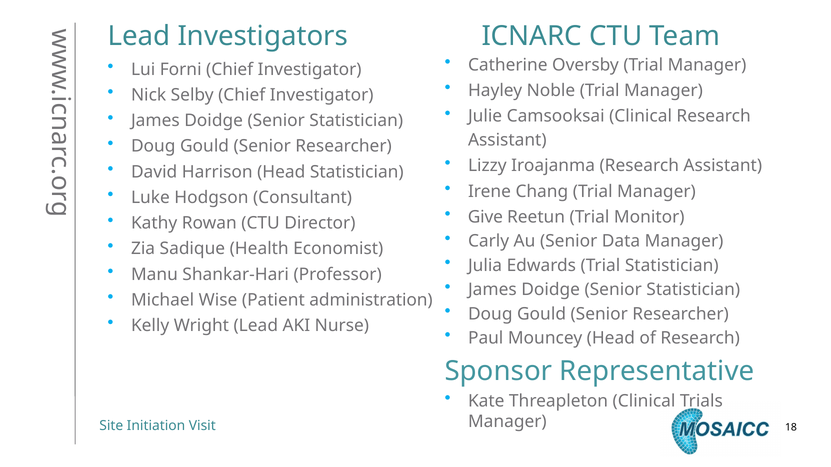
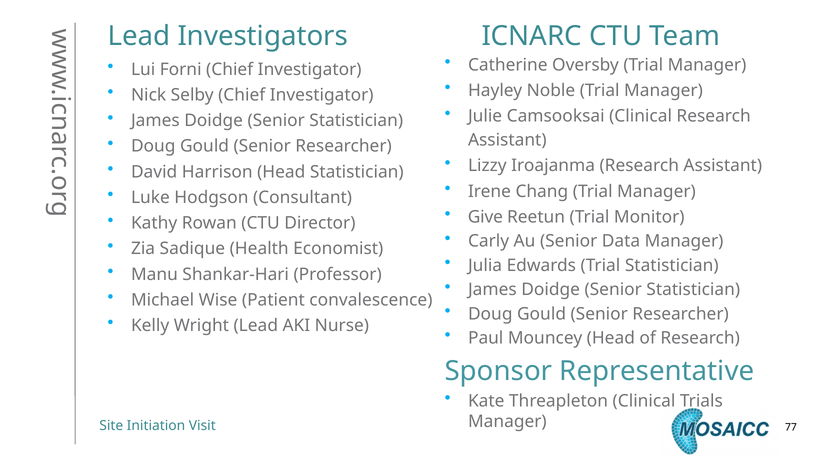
administration: administration -> convalescence (371, 300)
18: 18 -> 77 (791, 428)
